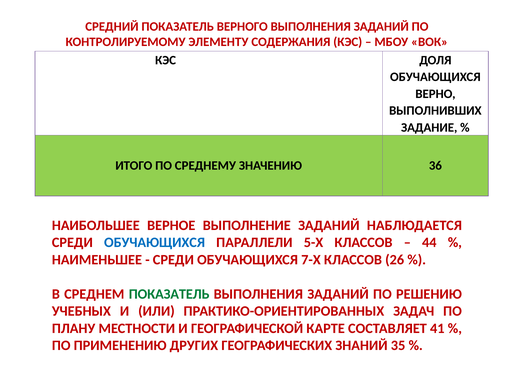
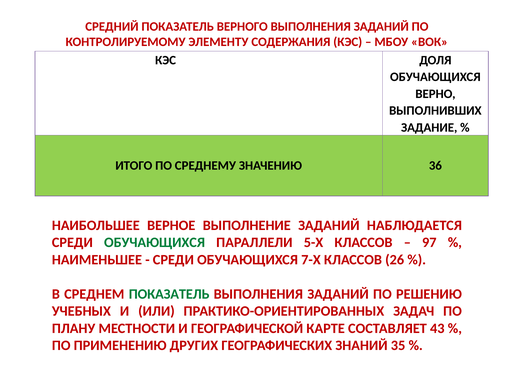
ОБУЧАЮЩИХСЯ colour: blue -> green (155, 242)
44: 44 -> 97 (429, 242)
41: 41 -> 43 (437, 328)
